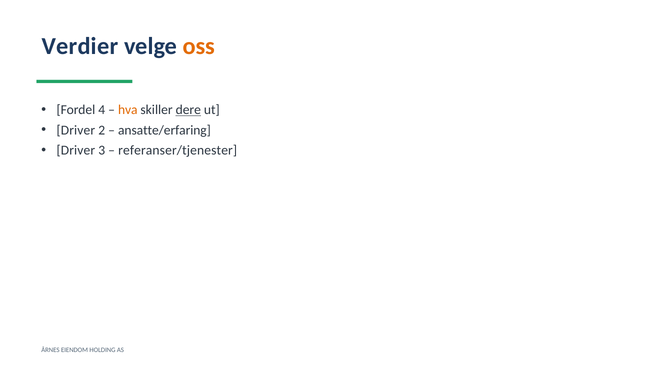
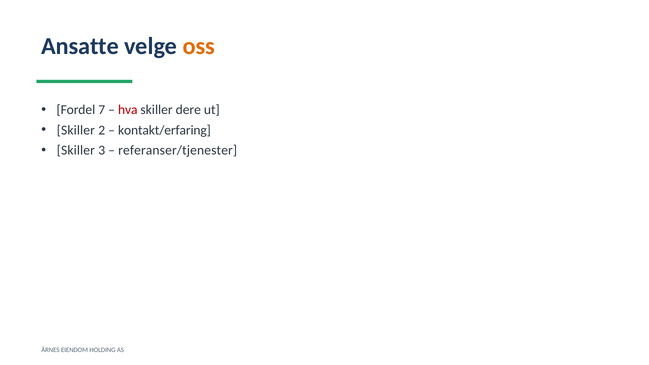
Verdier: Verdier -> Ansatte (80, 46)
4: 4 -> 7 (102, 110)
hva colour: orange -> red (128, 110)
dere underline: present -> none (188, 110)
Driver: Driver -> Skiller (76, 130)
ansatte/erfaring: ansatte/erfaring -> kontakt/erfaring (164, 130)
Driver: Driver -> Skiller (76, 151)
